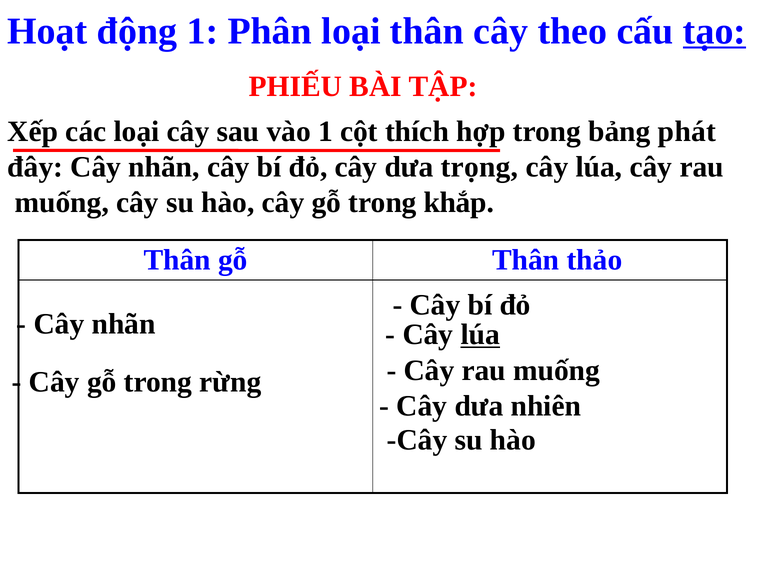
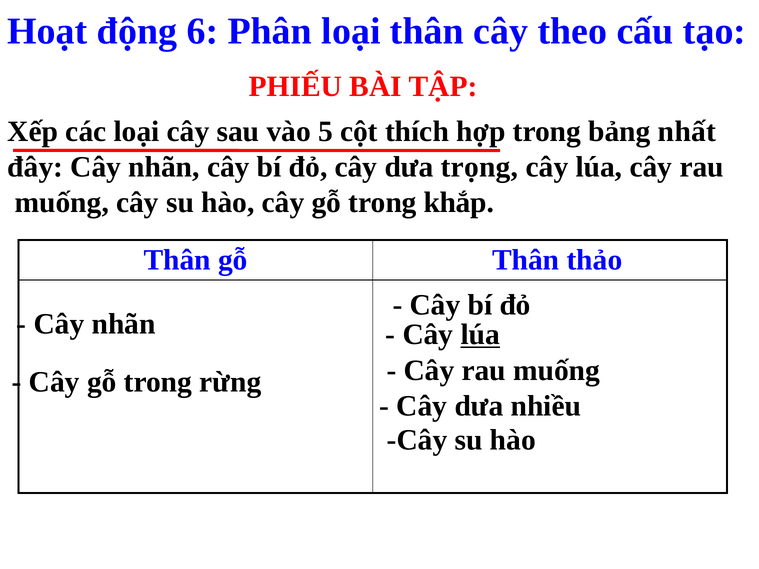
động 1: 1 -> 6 (202, 31)
tạo underline: present -> none (715, 31)
vào 1: 1 -> 5 (326, 132)
phát: phát -> nhất (687, 132)
nhiên: nhiên -> nhiều (546, 406)
